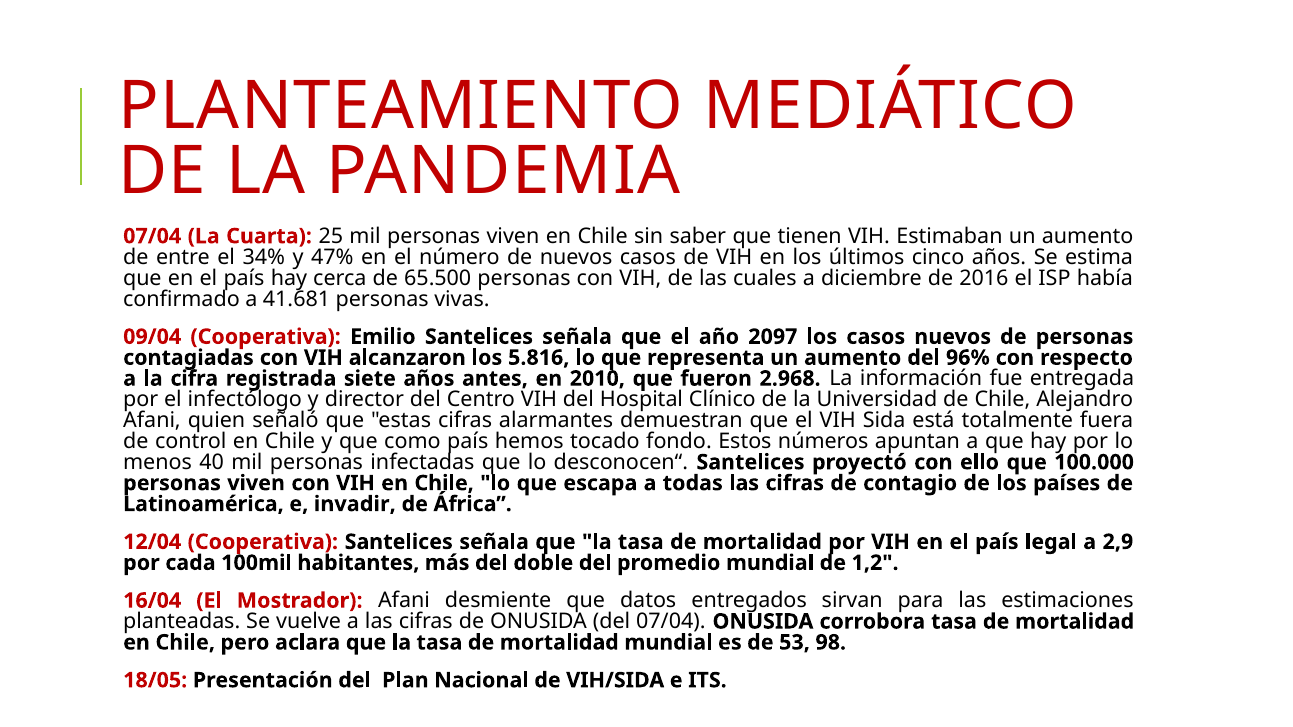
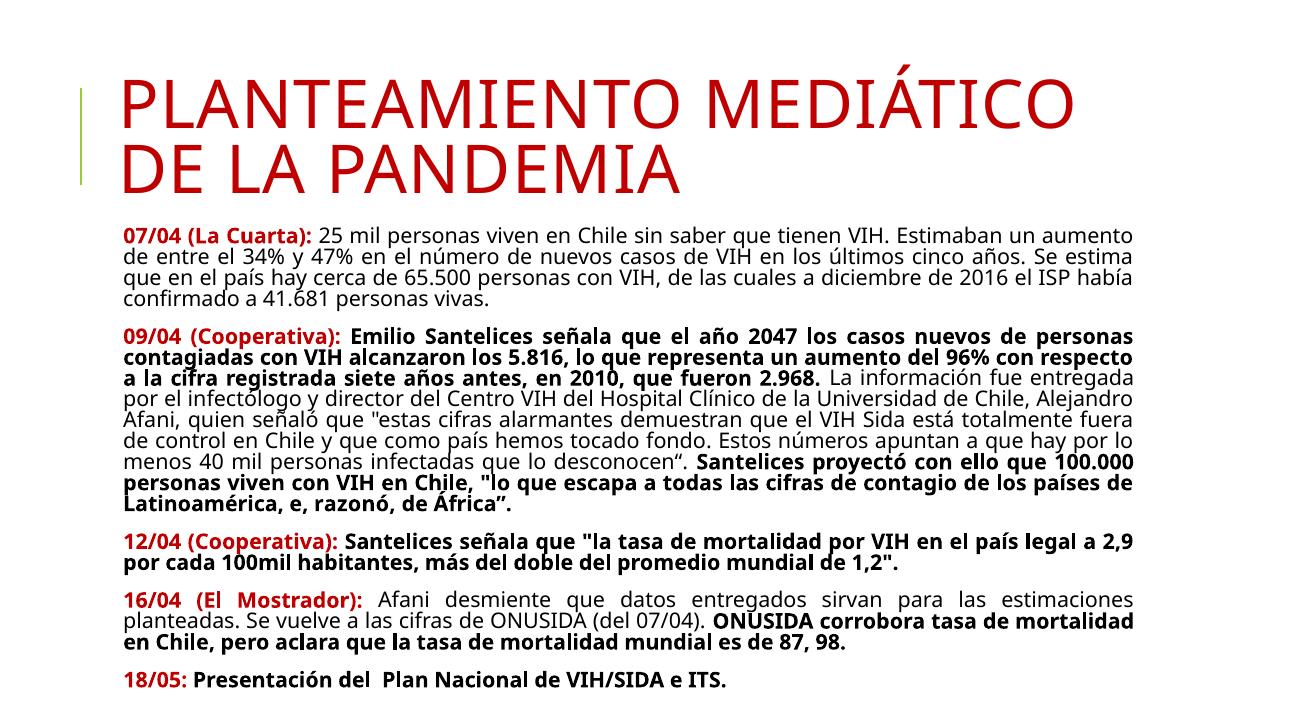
2097: 2097 -> 2047 (773, 337)
invadir: invadir -> razonó (355, 504)
53: 53 -> 87 (795, 643)
